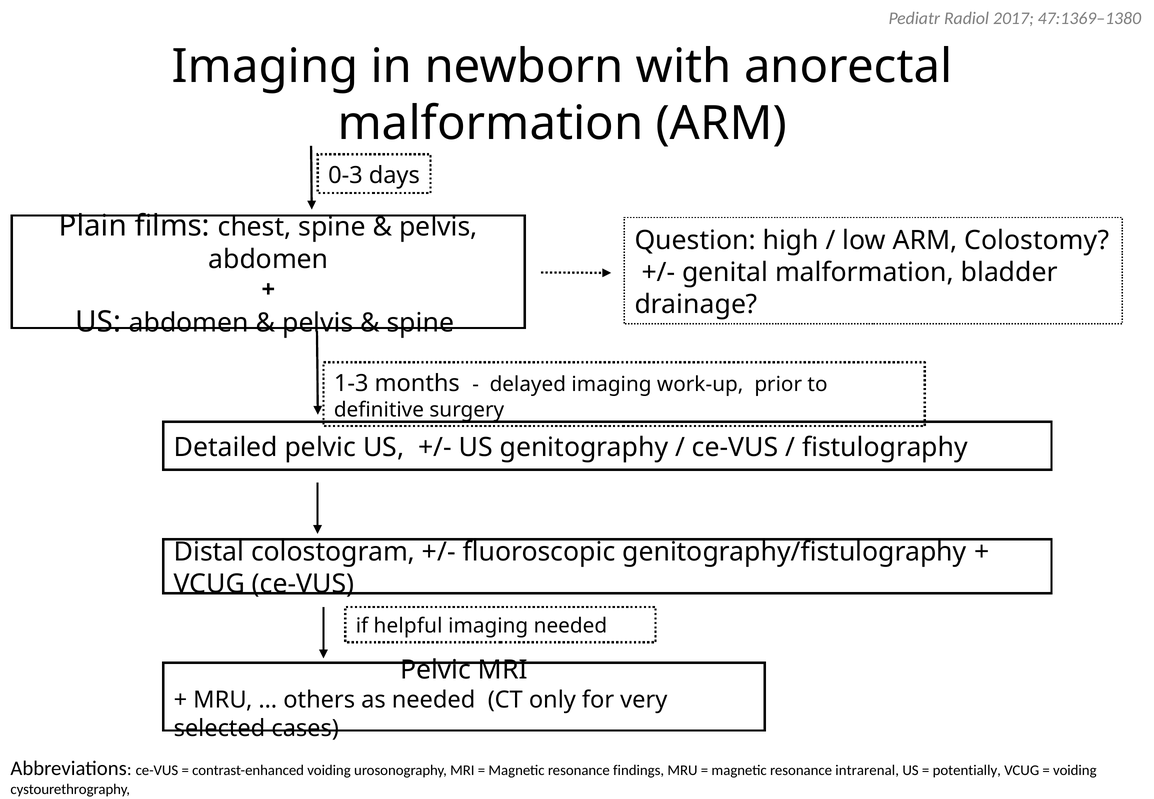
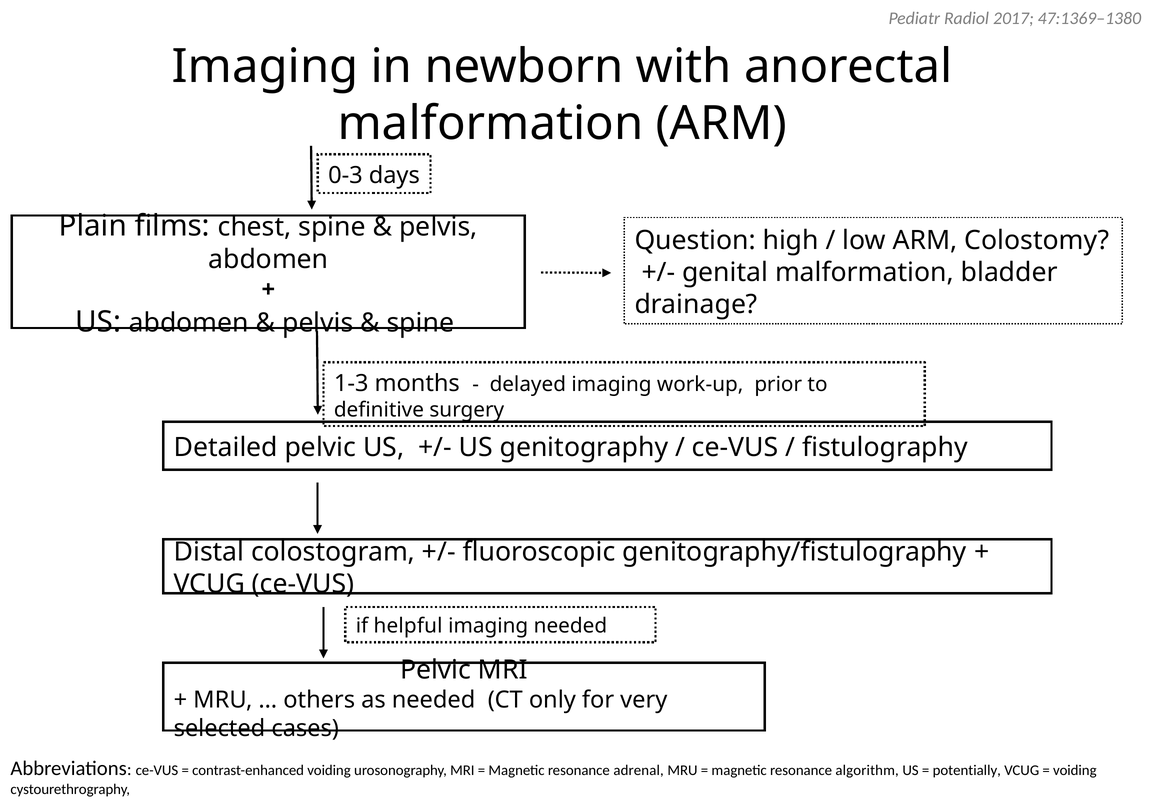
findings: findings -> adrenal (639, 771)
intrarenal: intrarenal -> algorithm (867, 771)
